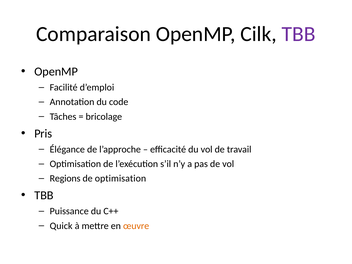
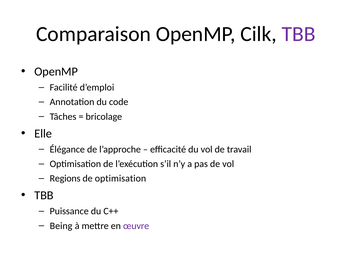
Pris: Pris -> Elle (43, 133)
Quick: Quick -> Being (61, 226)
œuvre colour: orange -> purple (136, 226)
